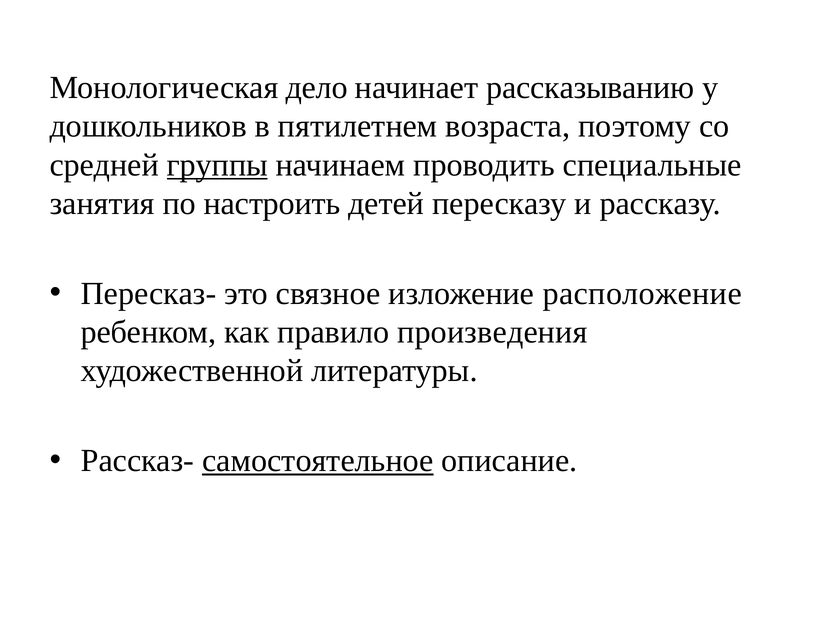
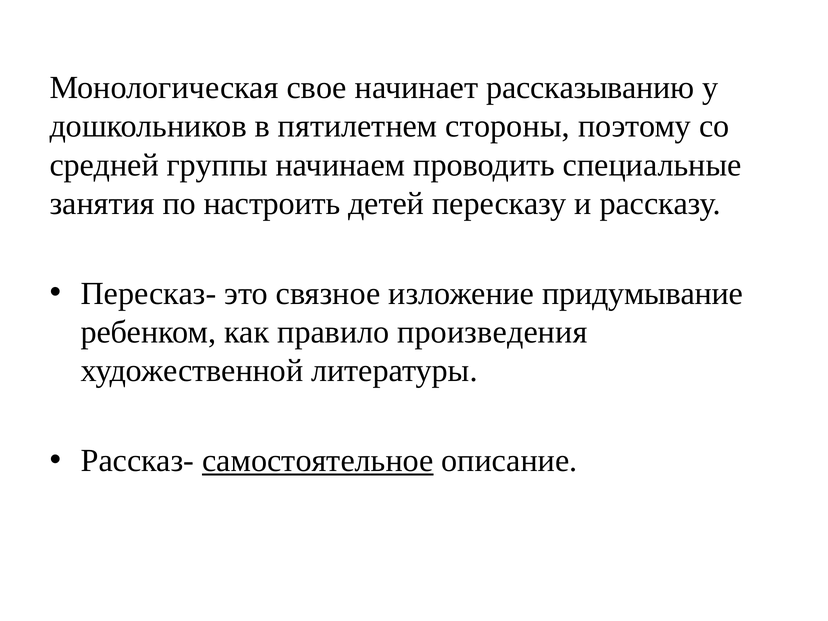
дело: дело -> свое (317, 88)
возраста: возраста -> стороны (508, 126)
группы underline: present -> none (217, 165)
расположение: расположение -> придумывание (643, 293)
